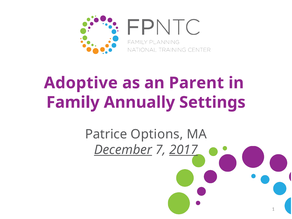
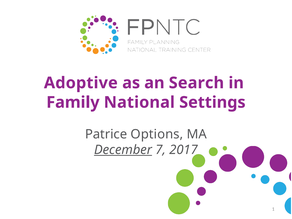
Parent: Parent -> Search (196, 83)
Annually: Annually -> National (139, 102)
2017 underline: present -> none (184, 150)
